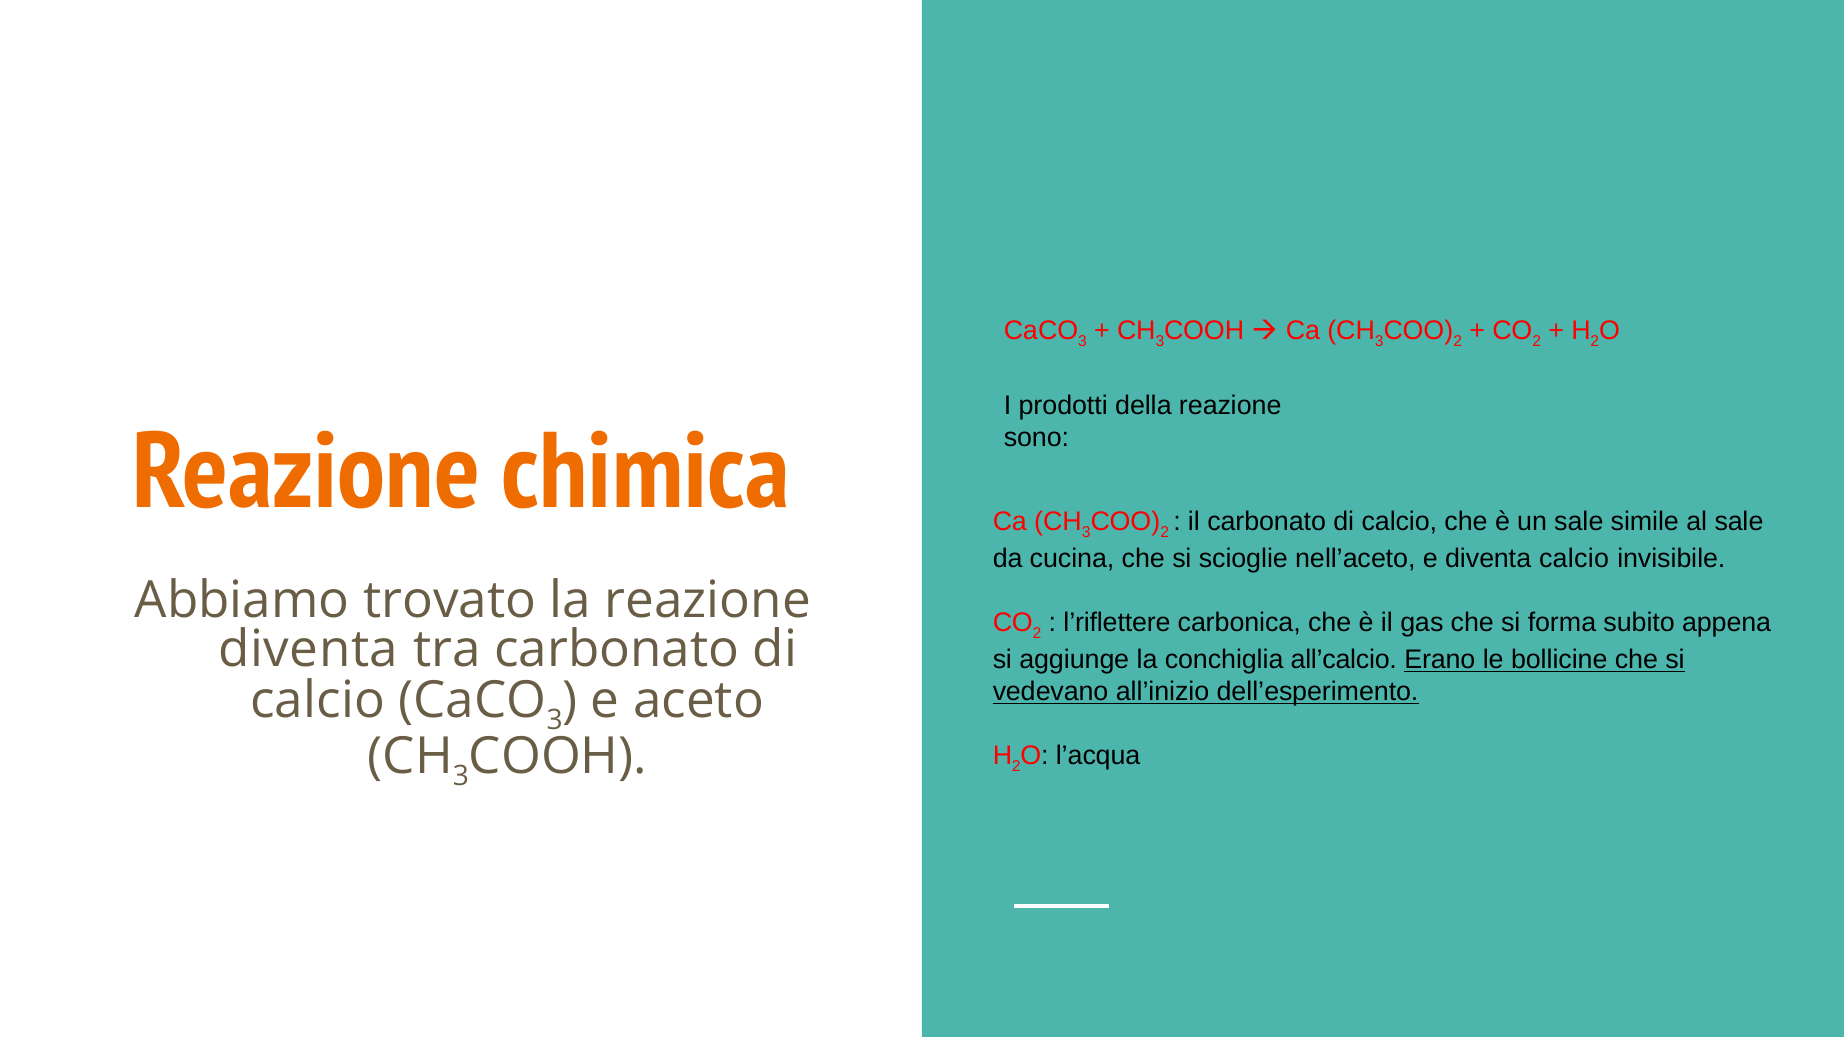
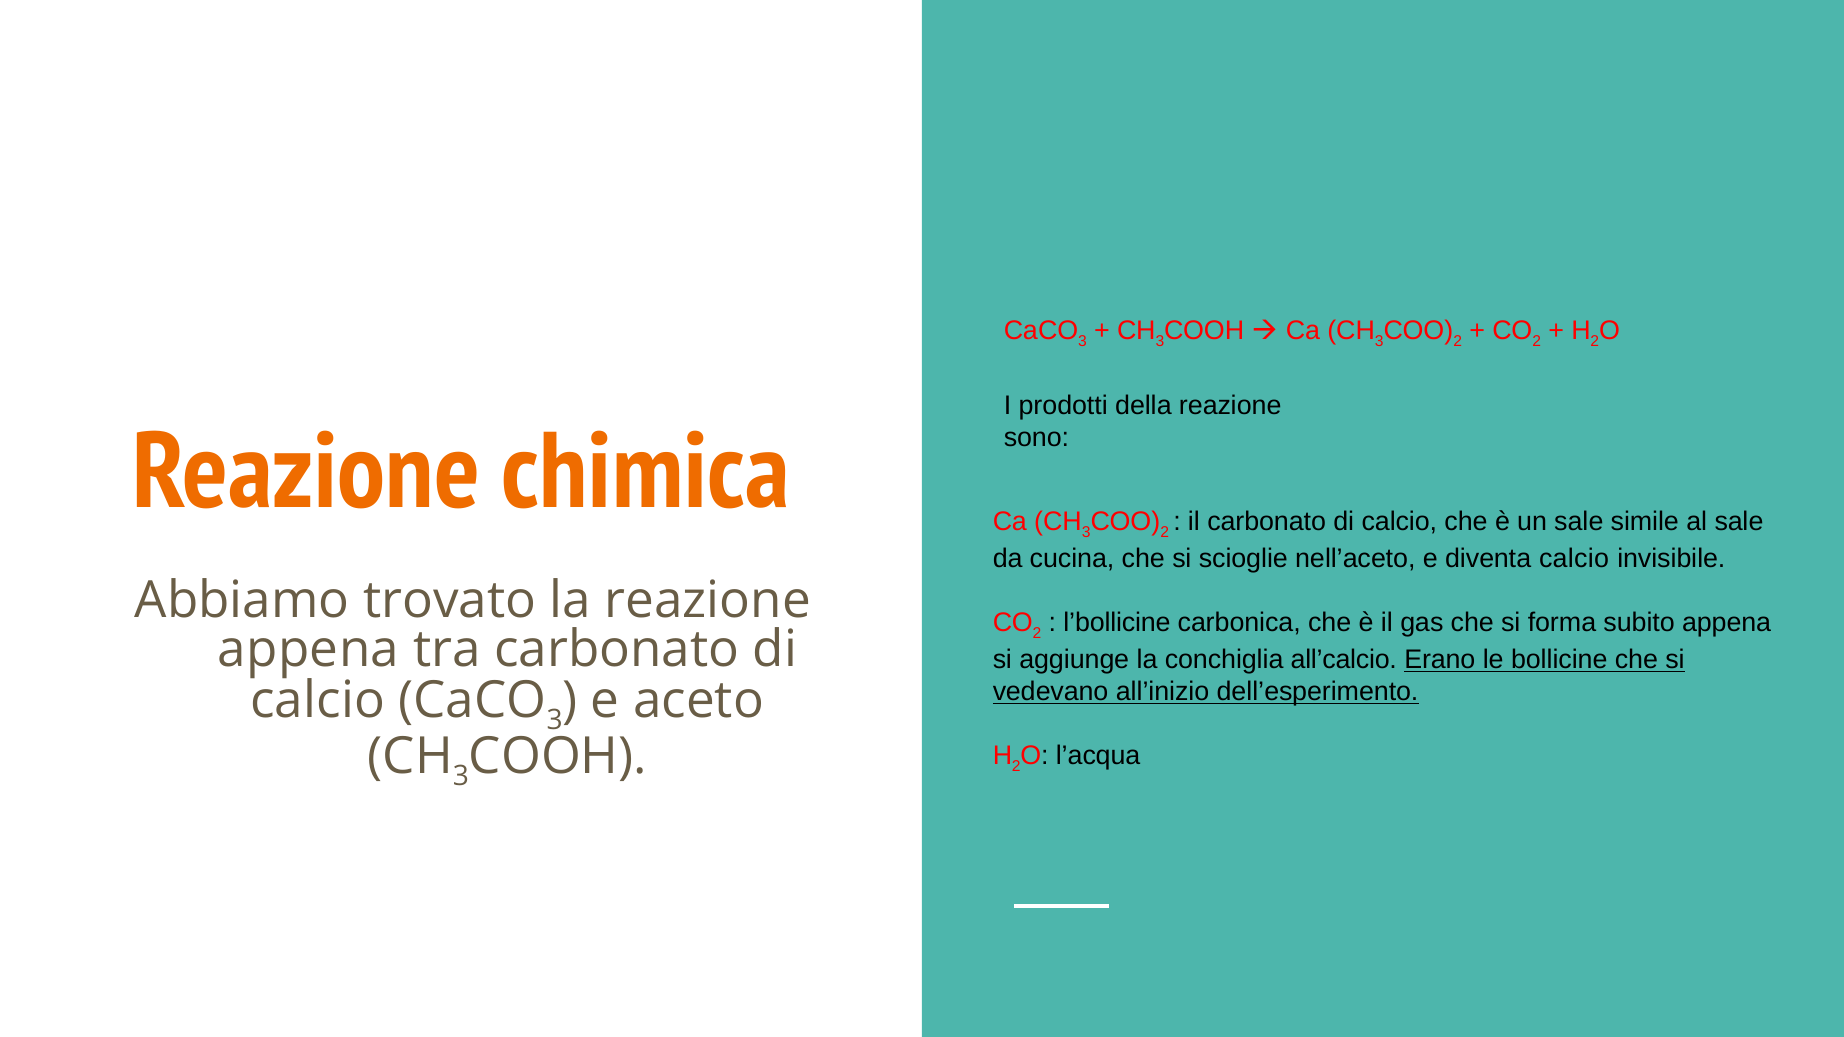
l’riflettere: l’riflettere -> l’bollicine (1117, 623)
diventa: diventa -> appena (308, 650)
